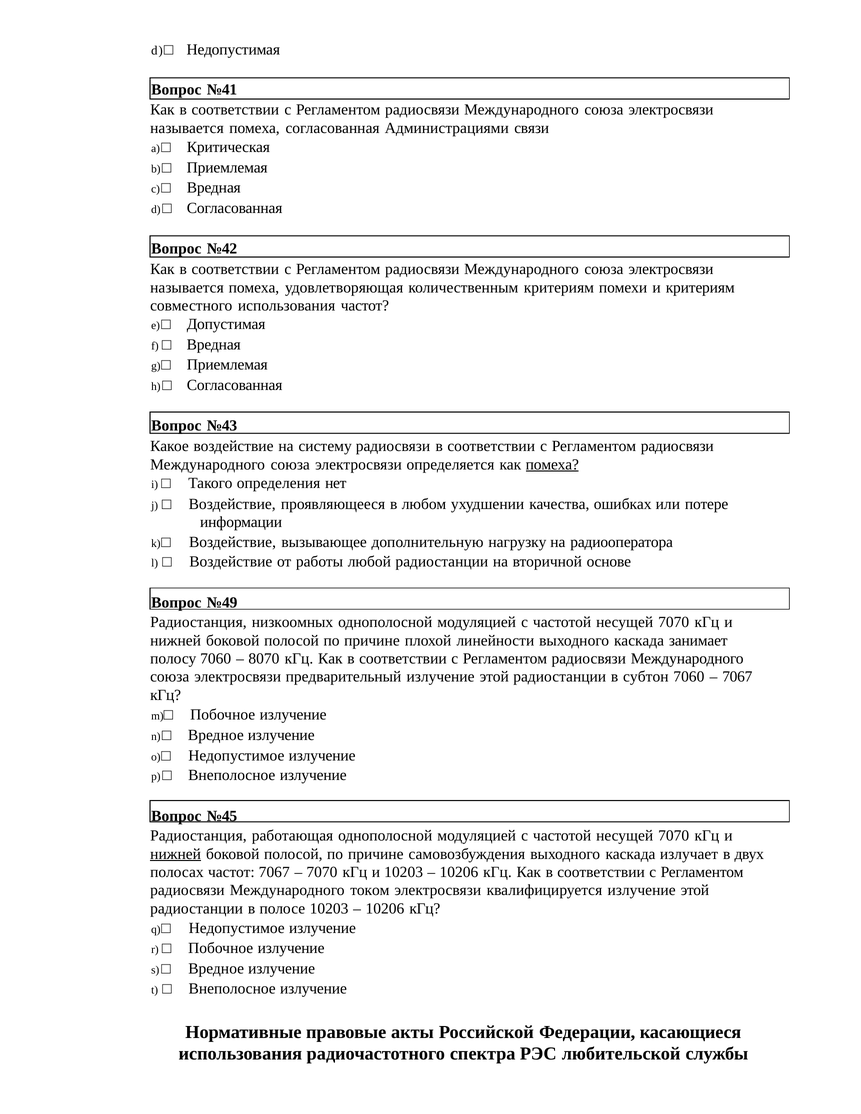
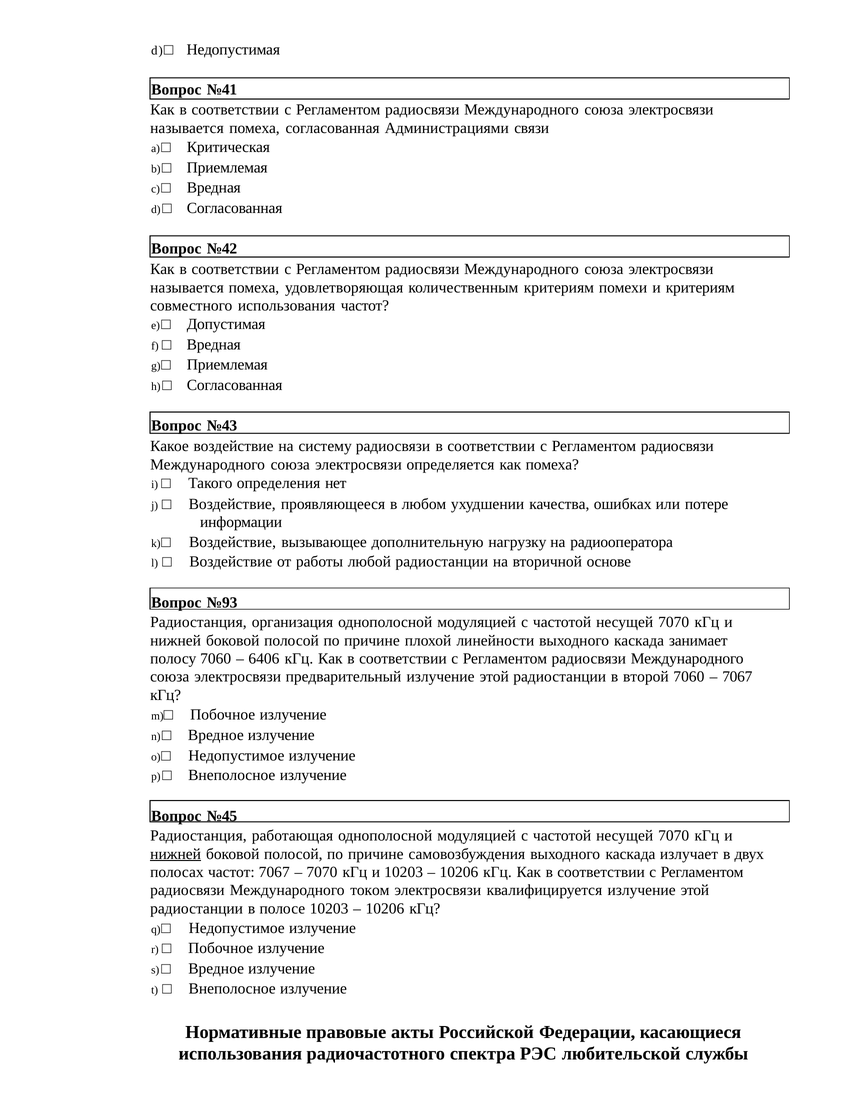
помеха underline: present -> none (552, 465)
№49: №49 -> №93 (222, 603)
низкоомных: низкоомных -> организация (293, 622)
8070: 8070 -> 6406 (264, 659)
субтон: субтон -> второй (646, 677)
